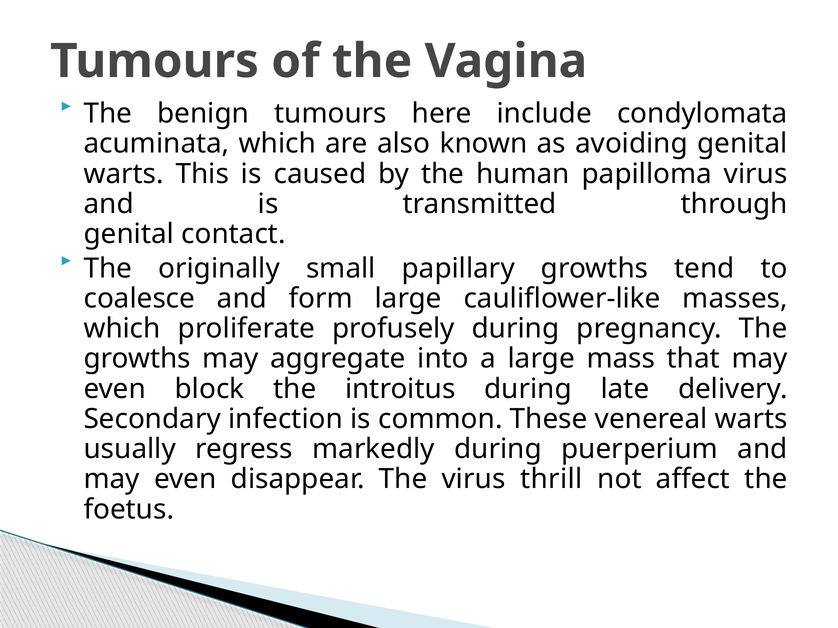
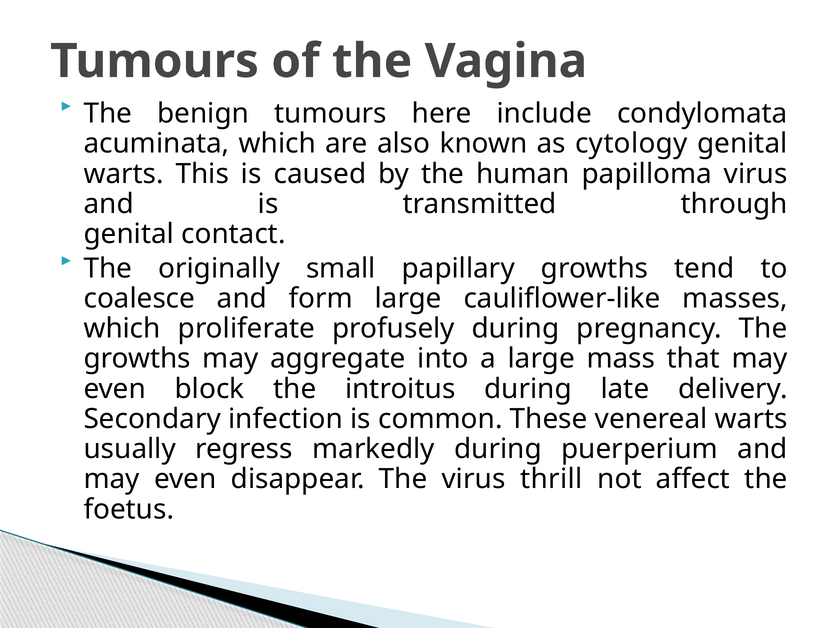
avoiding: avoiding -> cytology (631, 144)
